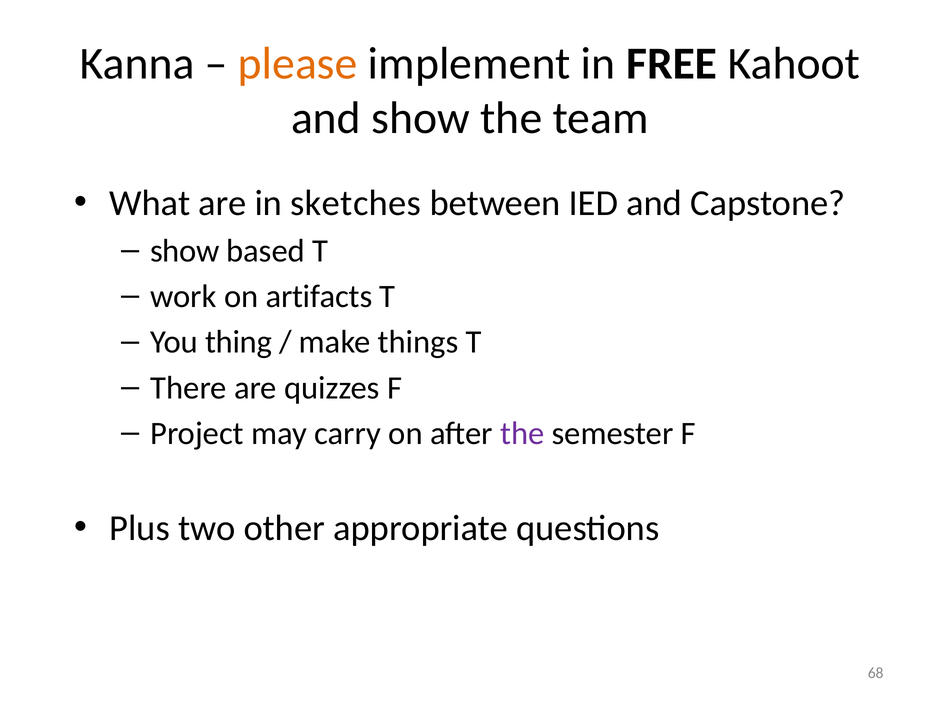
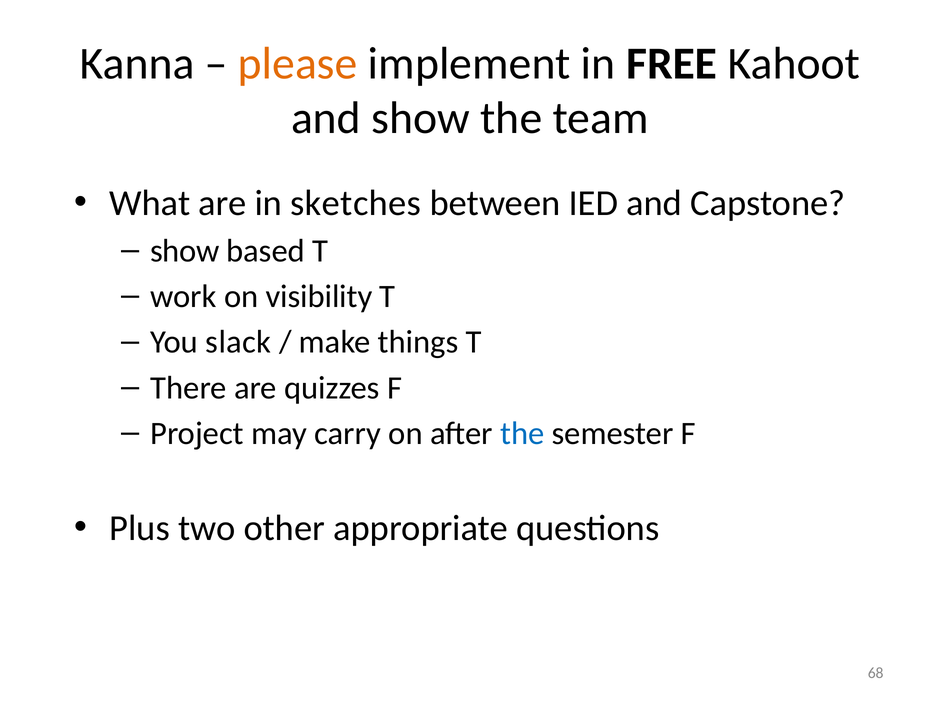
artifacts: artifacts -> visibility (319, 296)
thing: thing -> slack (238, 342)
the colour: purple -> blue (522, 433)
